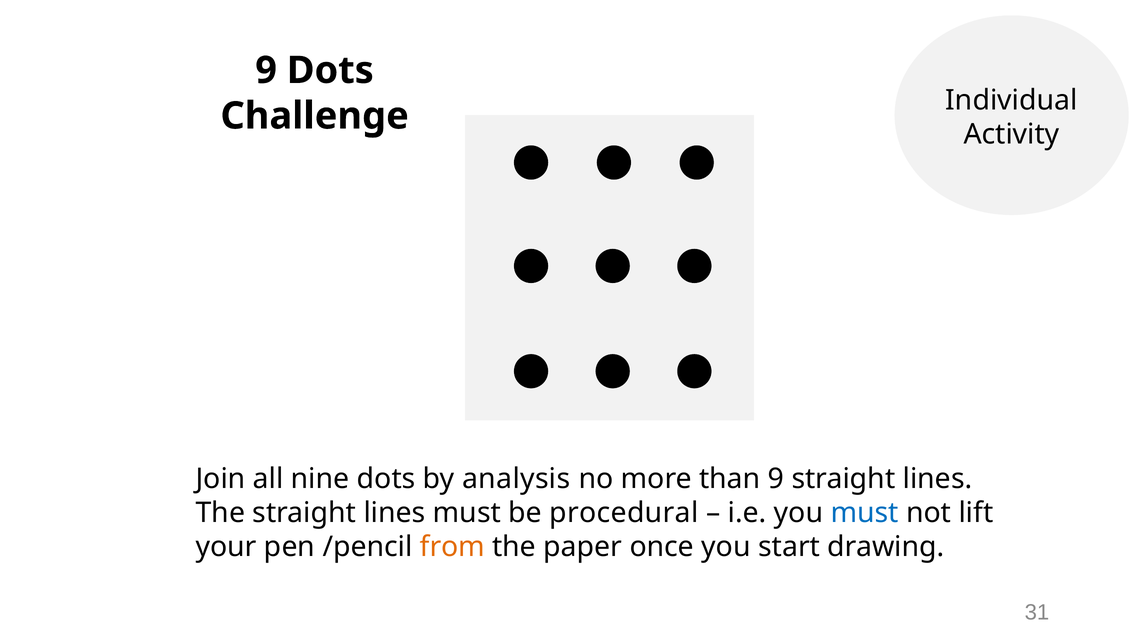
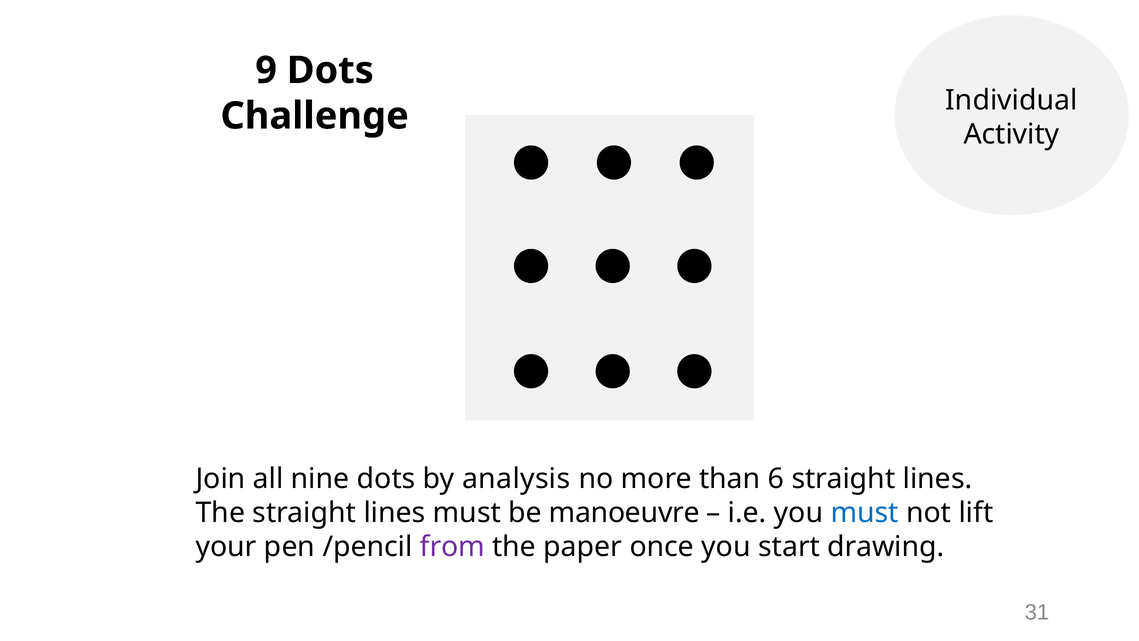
than 9: 9 -> 6 (776, 478)
procedural: procedural -> manoeuvre (624, 513)
from colour: orange -> purple (452, 547)
